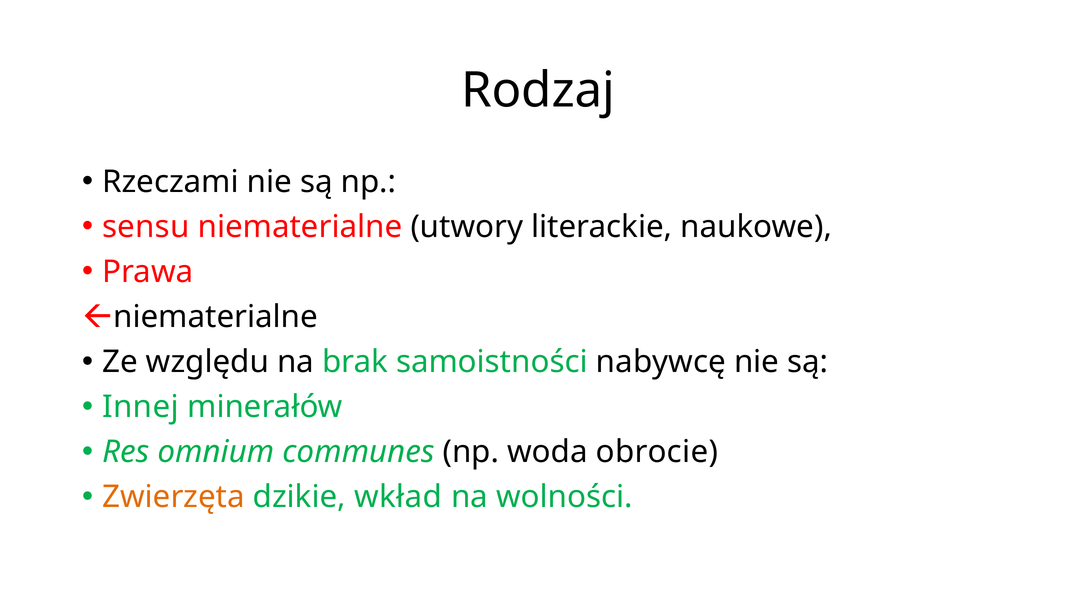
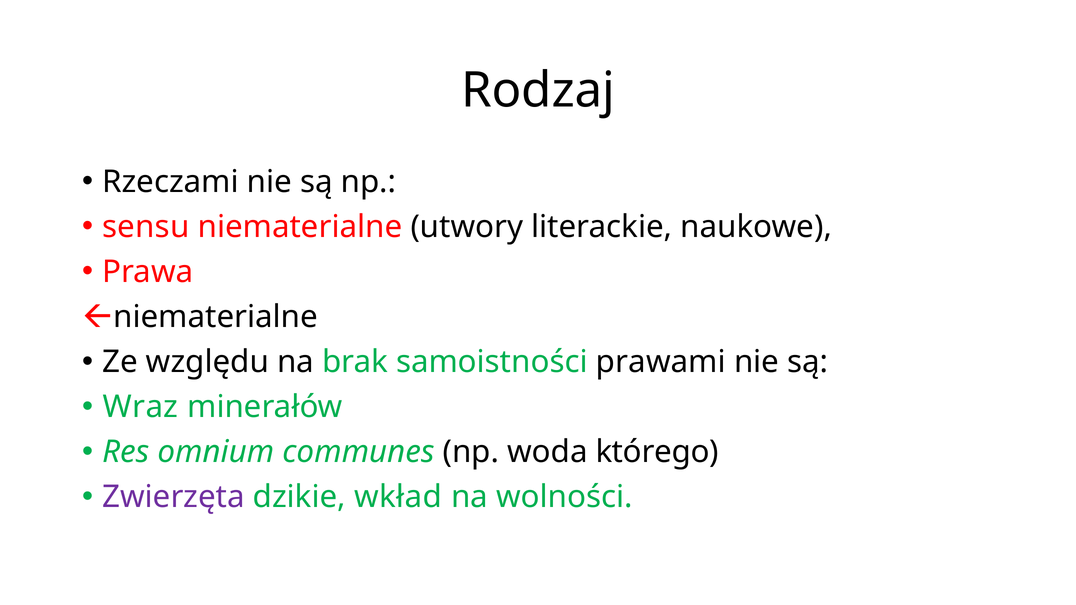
nabywcę: nabywcę -> prawami (661, 362)
Innej: Innej -> Wraz (141, 407)
obrocie: obrocie -> którego (657, 452)
Zwierzęta colour: orange -> purple (173, 497)
